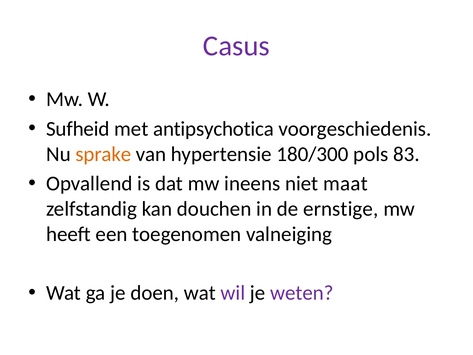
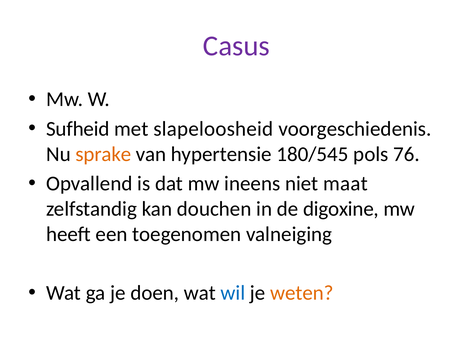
antipsychotica: antipsychotica -> slapeloosheid (213, 129)
180/300: 180/300 -> 180/545 (313, 154)
83: 83 -> 76 (407, 154)
ernstige: ernstige -> digoxine (341, 209)
wil colour: purple -> blue (233, 293)
weten colour: purple -> orange (302, 293)
